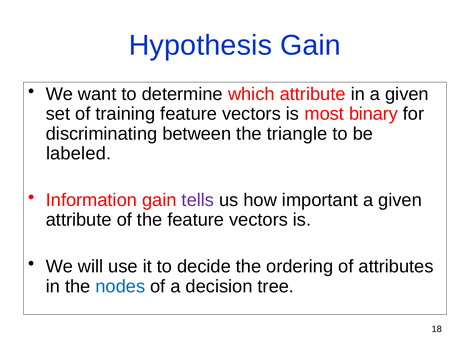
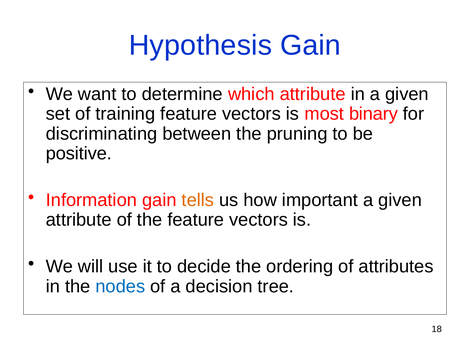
triangle: triangle -> pruning (297, 134)
labeled: labeled -> positive (79, 154)
tells colour: purple -> orange (198, 200)
